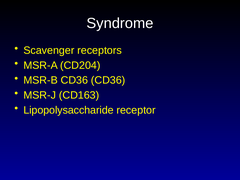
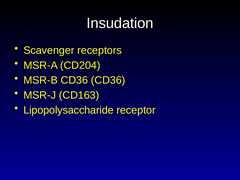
Syndrome: Syndrome -> Insudation (120, 23)
